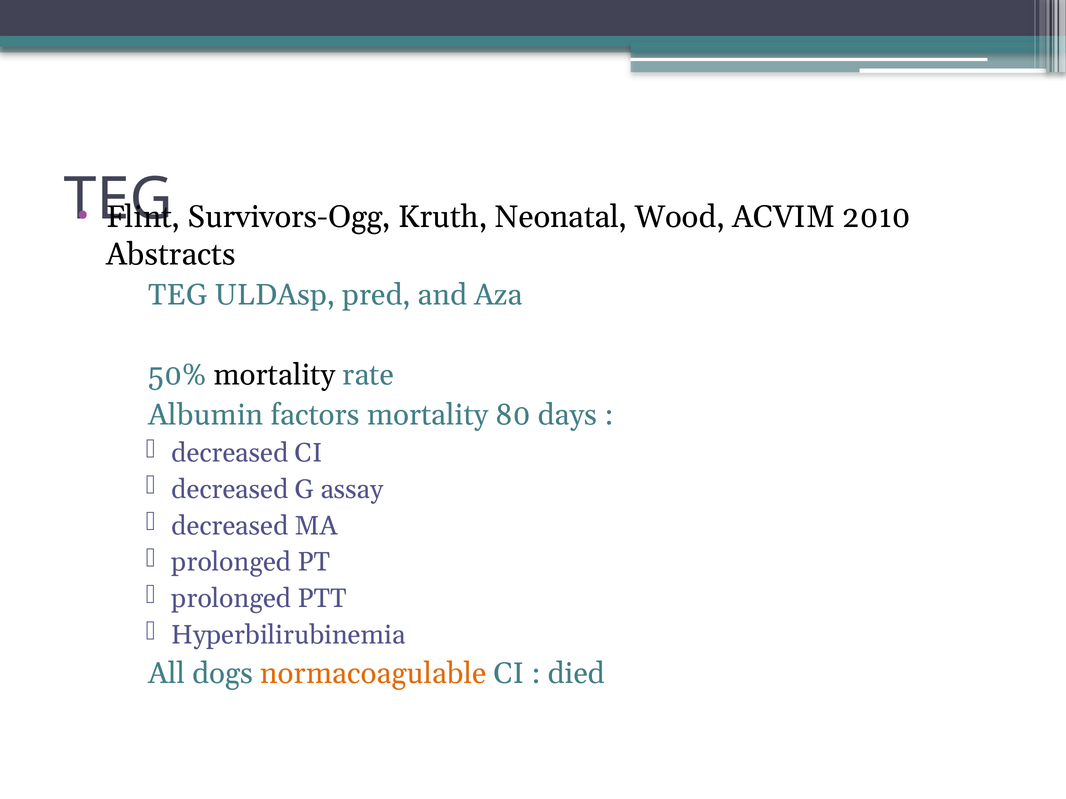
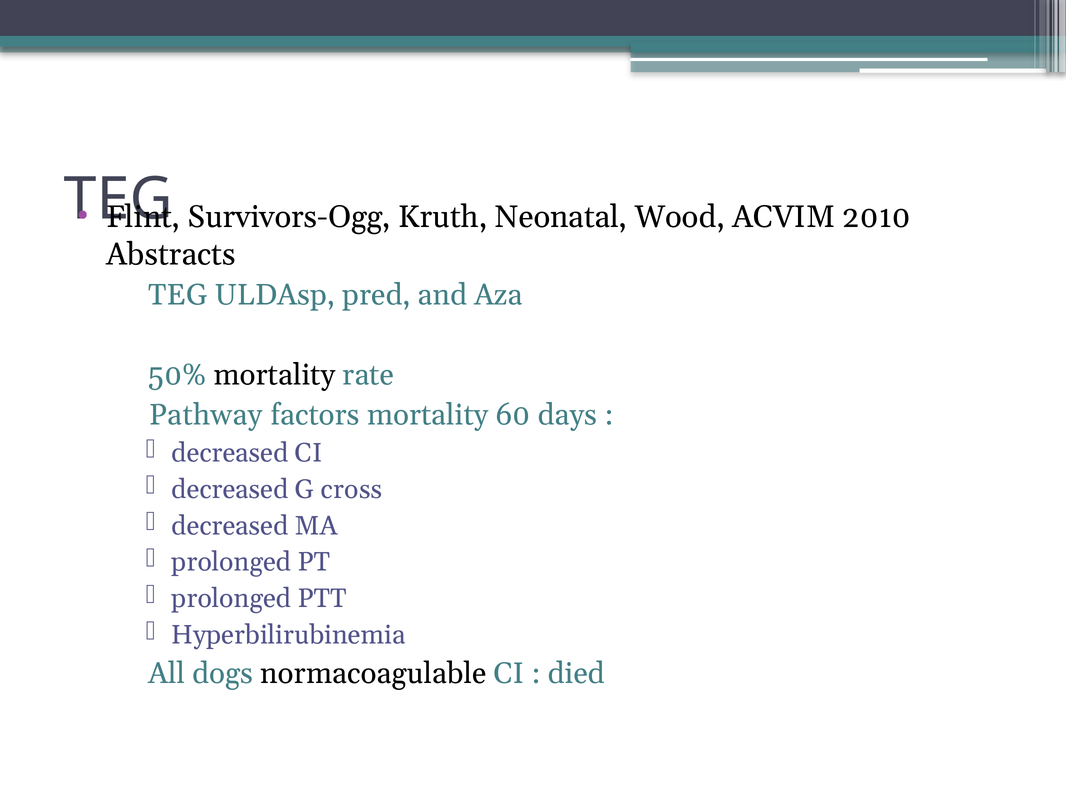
Albumin: Albumin -> Pathway (206, 415)
80: 80 -> 60 (513, 415)
assay: assay -> cross (352, 490)
normacoagulable colour: orange -> black (374, 674)
